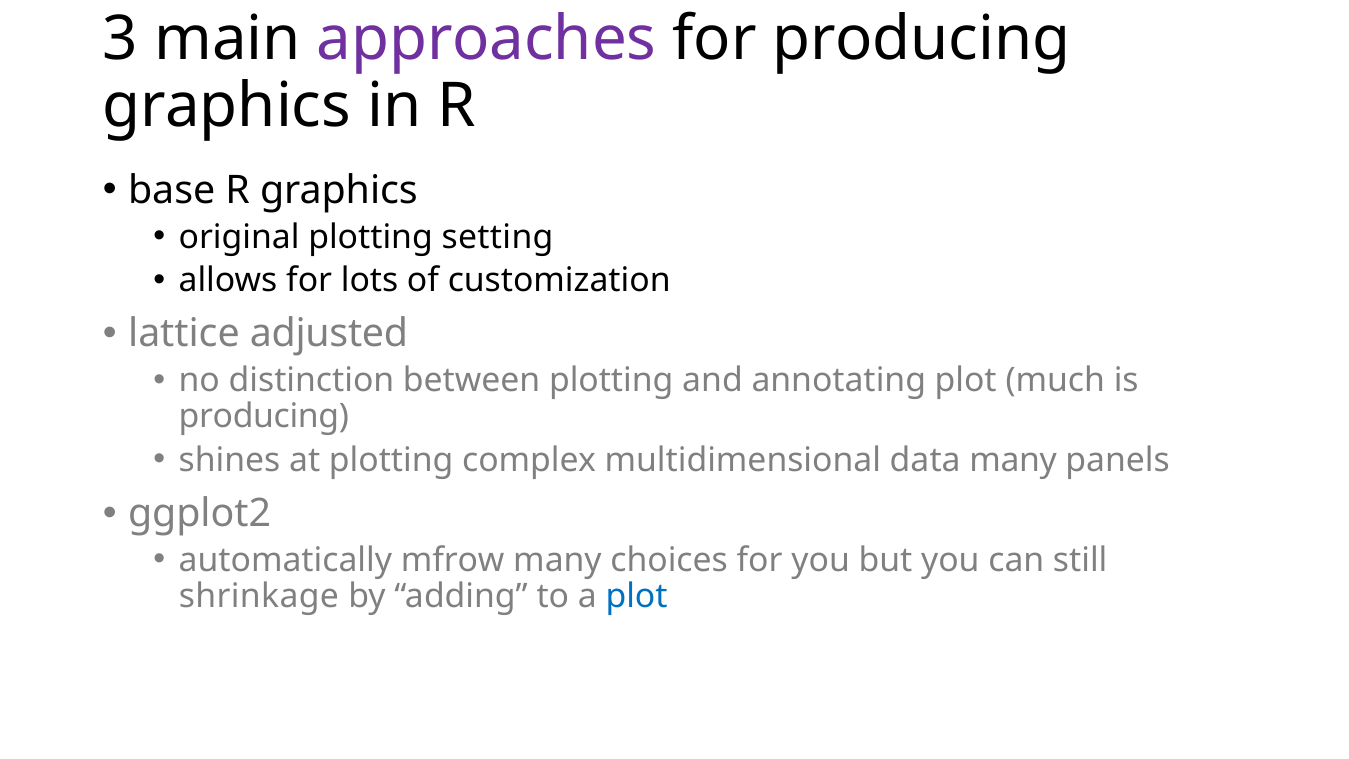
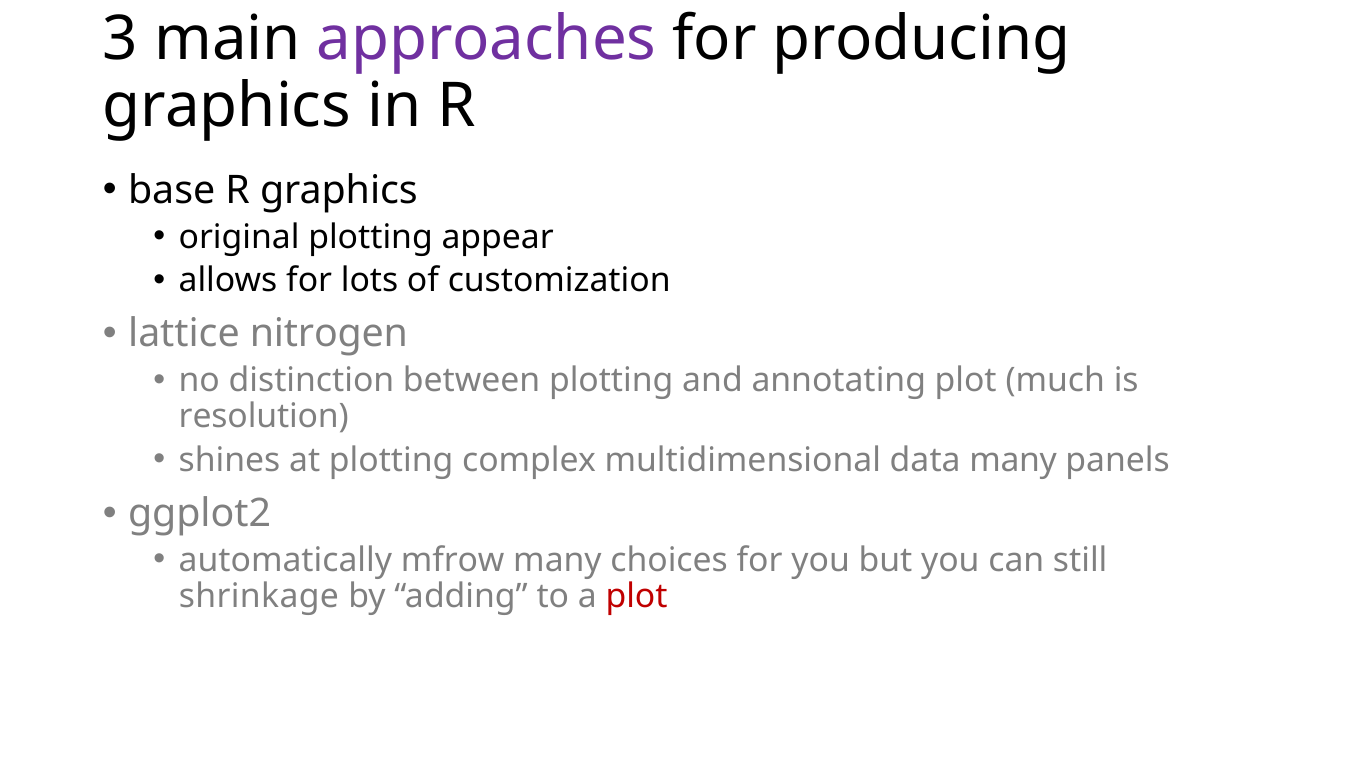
setting: setting -> appear (498, 237)
adjusted: adjusted -> nitrogen (329, 334)
producing: producing -> resolution (264, 417)
plot colour: blue -> red (637, 596)
